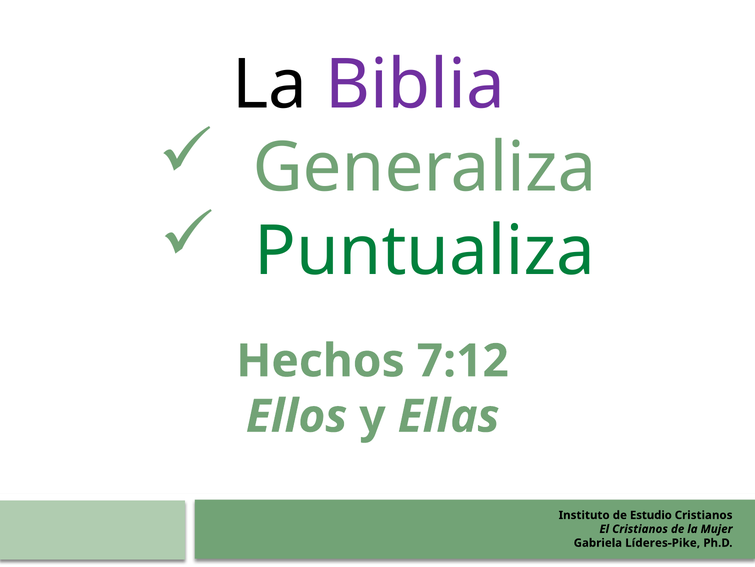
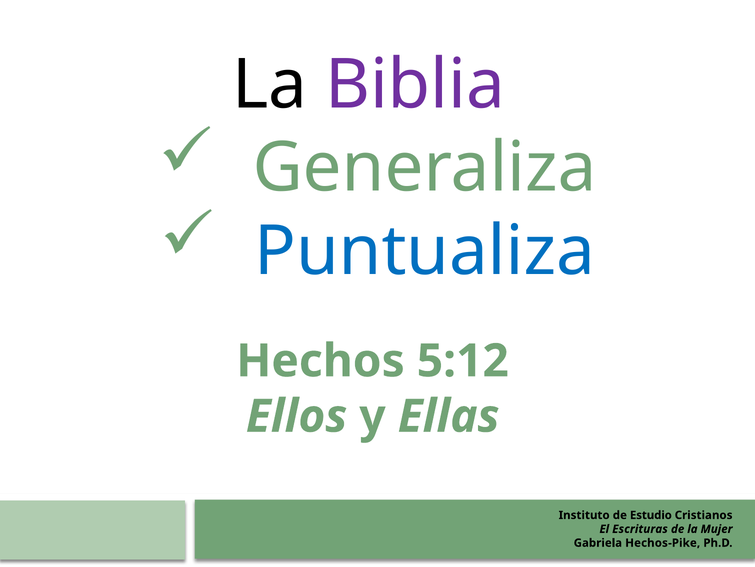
Puntualiza colour: green -> blue (425, 251)
7:12: 7:12 -> 5:12 (463, 361)
El Cristianos: Cristianos -> Escrituras (640, 528)
Líderes-Pike: Líderes-Pike -> Hechos-Pike (663, 542)
